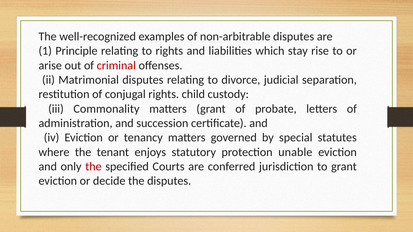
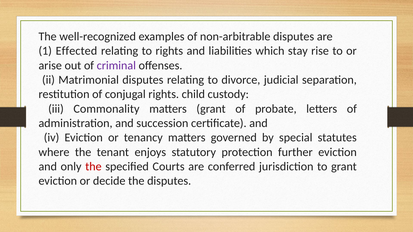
Principle: Principle -> Effected (76, 51)
criminal colour: red -> purple (116, 66)
unable: unable -> further (295, 152)
